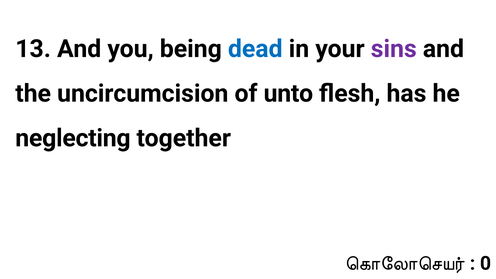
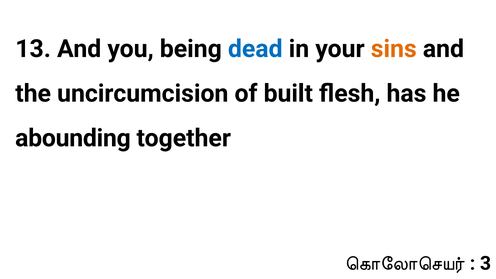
sins colour: purple -> orange (394, 49)
unto: unto -> built (288, 93)
neglecting: neglecting -> abounding (73, 138)
0: 0 -> 3 (486, 263)
